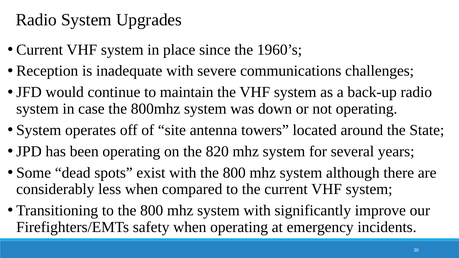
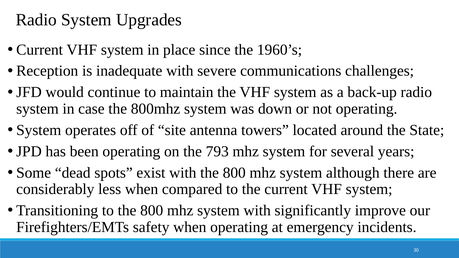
820: 820 -> 793 (217, 152)
